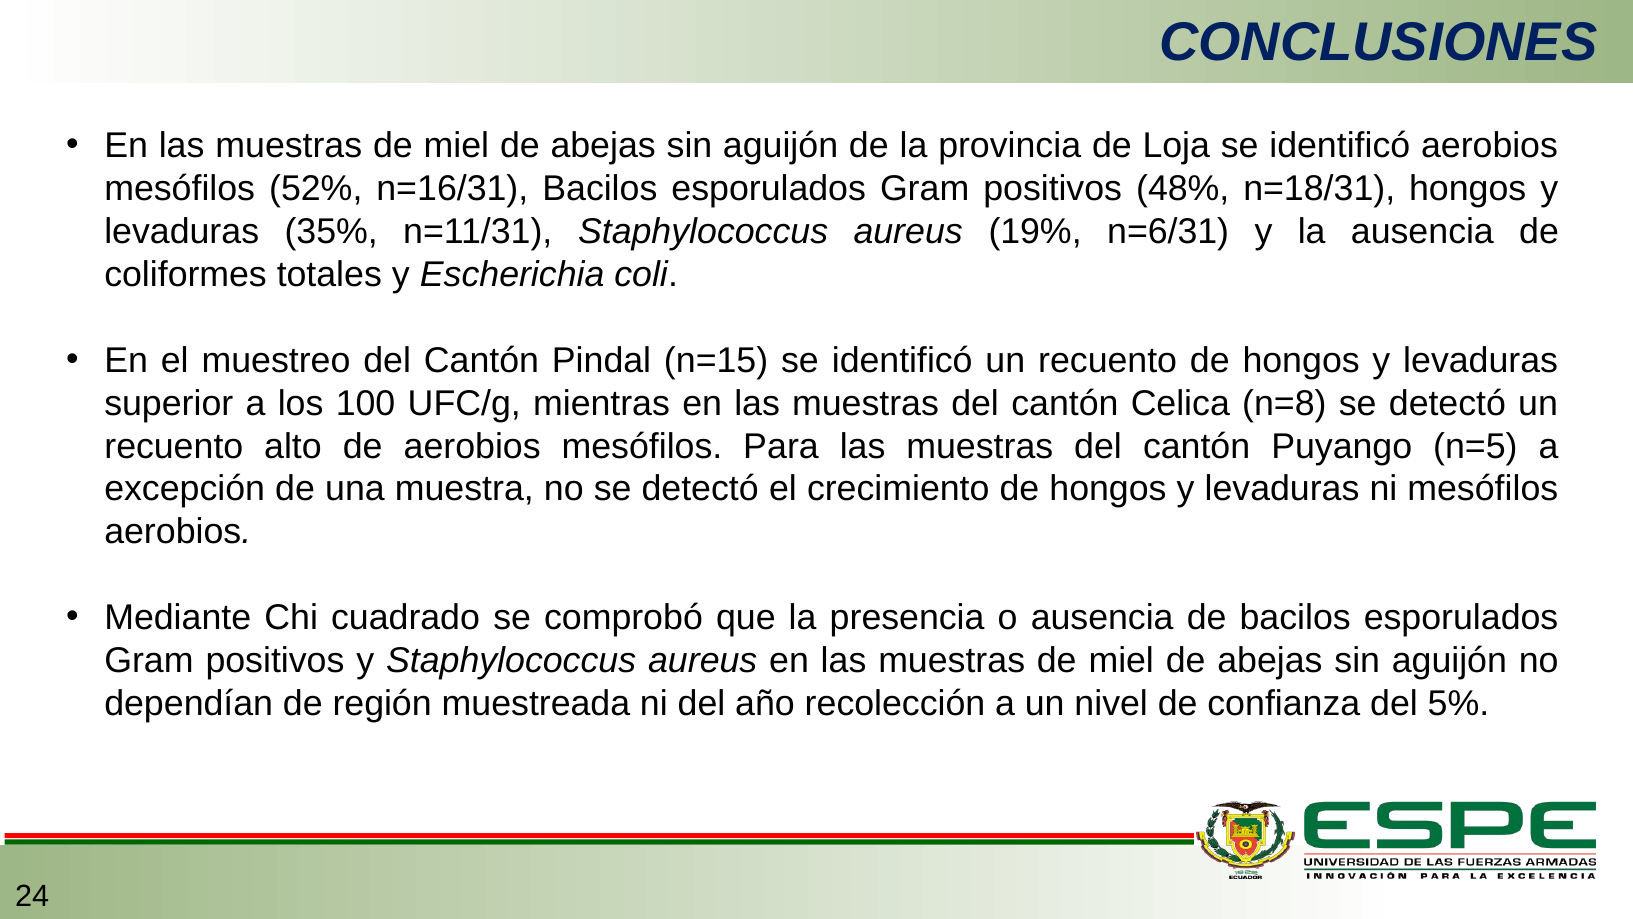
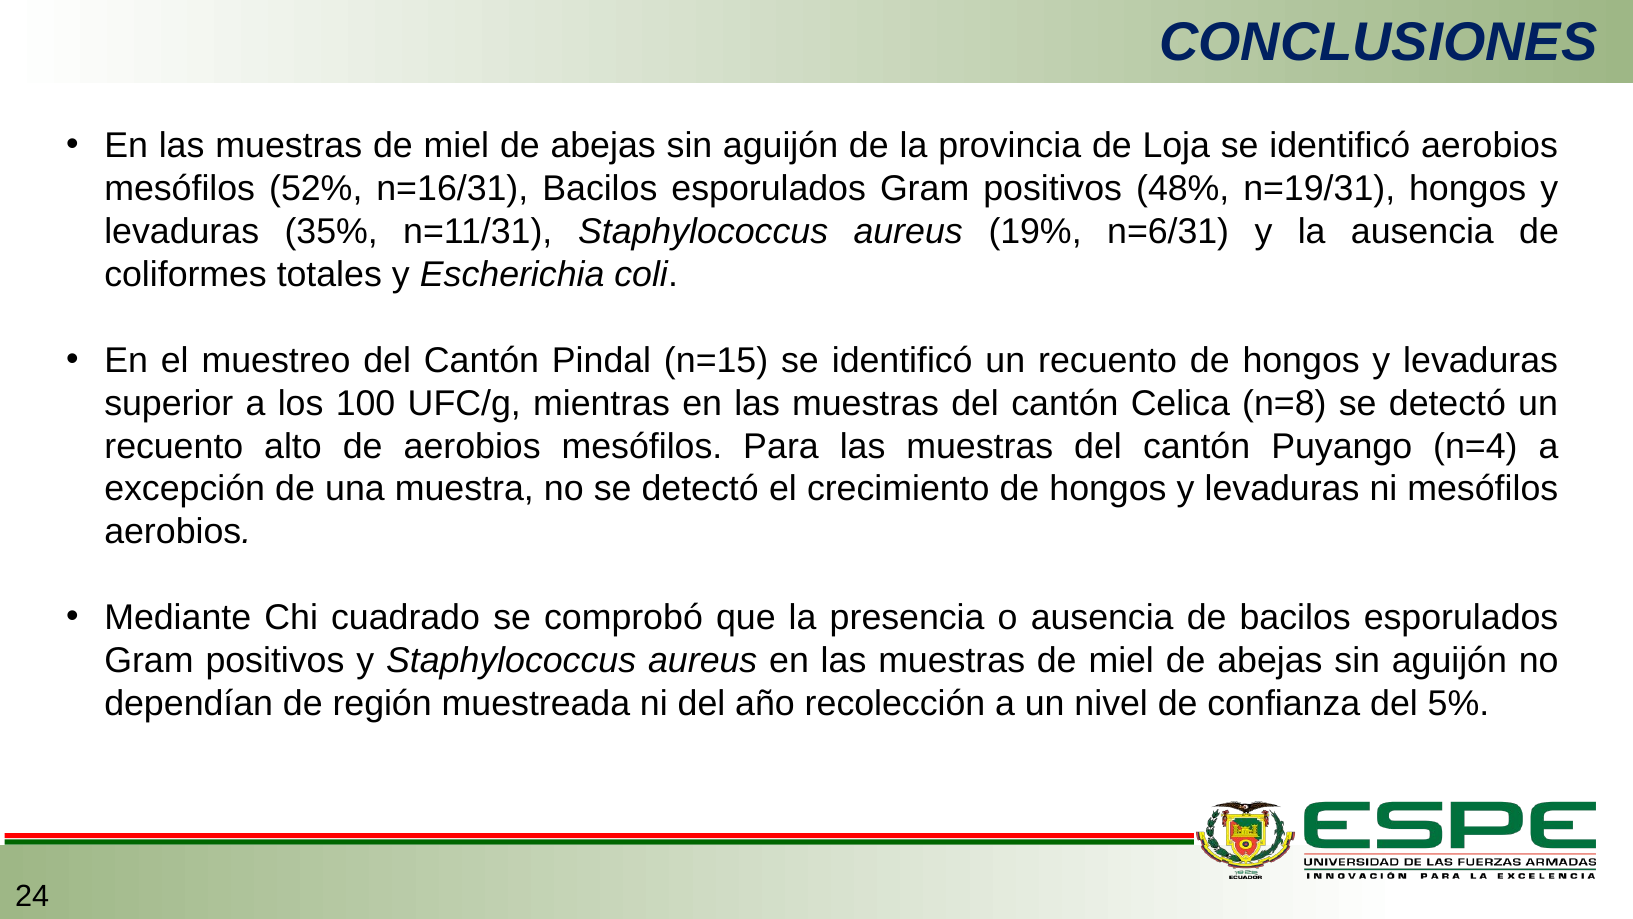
n=18/31: n=18/31 -> n=19/31 (1319, 189)
n=5: n=5 -> n=4 (1475, 446)
